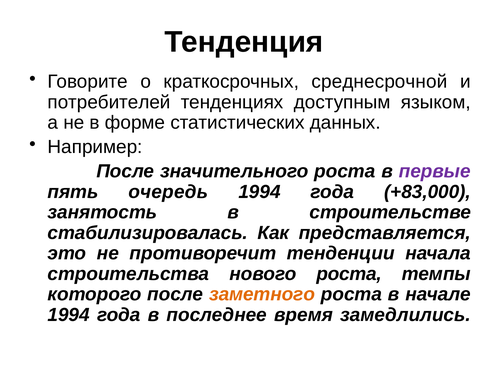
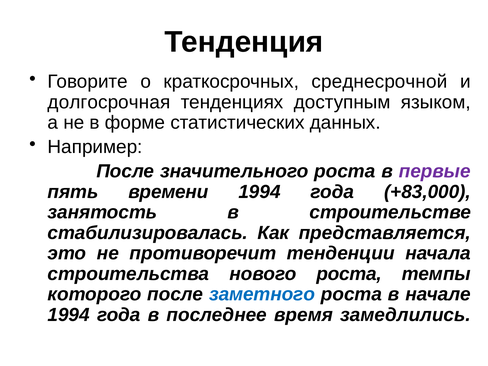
потребителей: потребителей -> долгосрочная (109, 102)
очередь: очередь -> времени (168, 192)
заметного colour: orange -> blue (262, 294)
